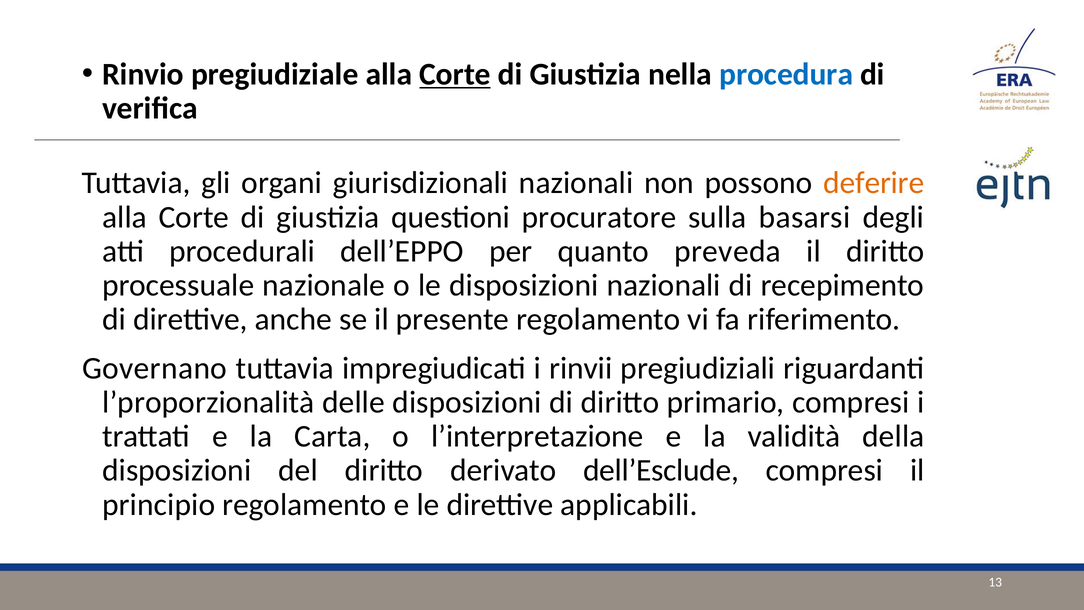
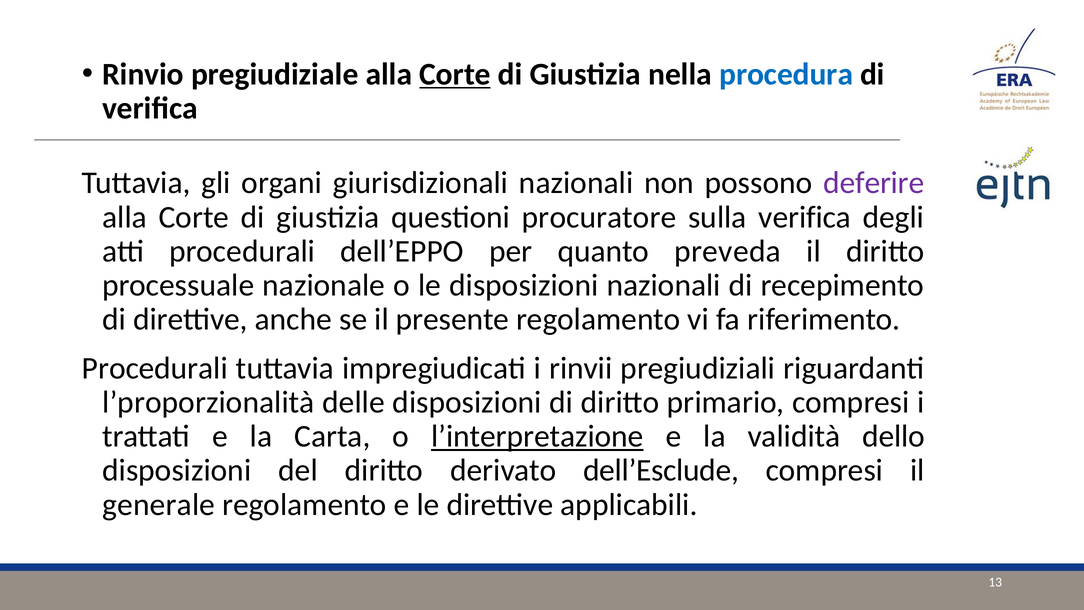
deferire colour: orange -> purple (874, 183)
sulla basarsi: basarsi -> verifica (805, 217)
Governano: Governano -> Procedurali (155, 368)
l’interpretazione underline: none -> present (537, 436)
della: della -> dello (894, 436)
principio: principio -> generale (159, 504)
